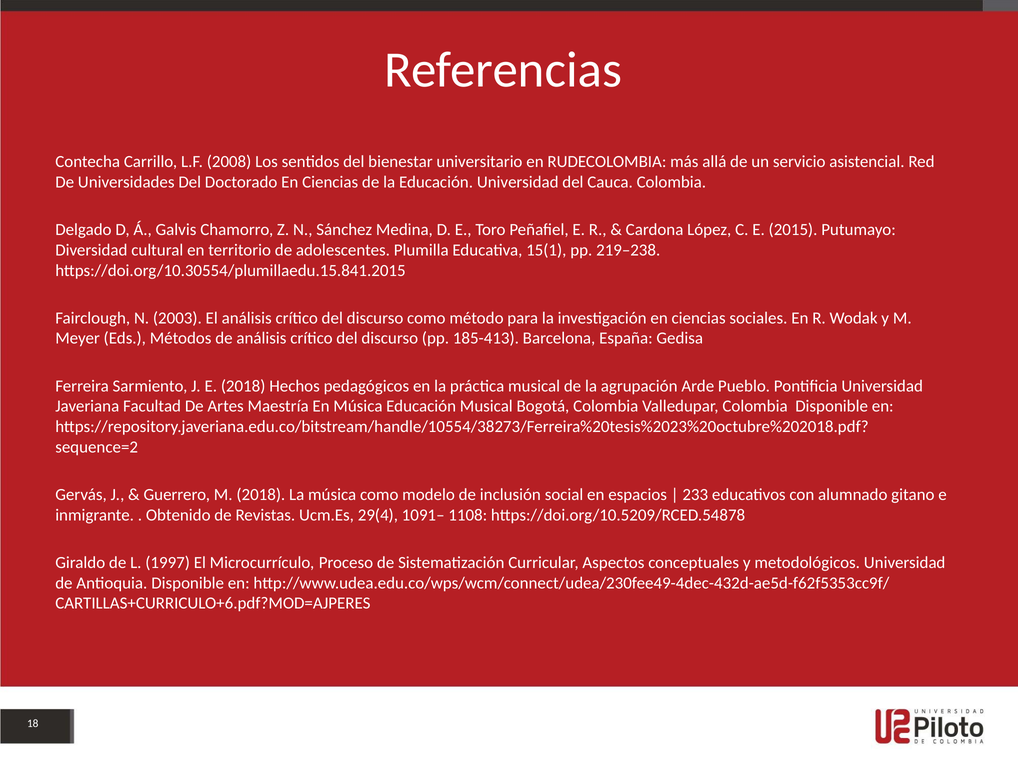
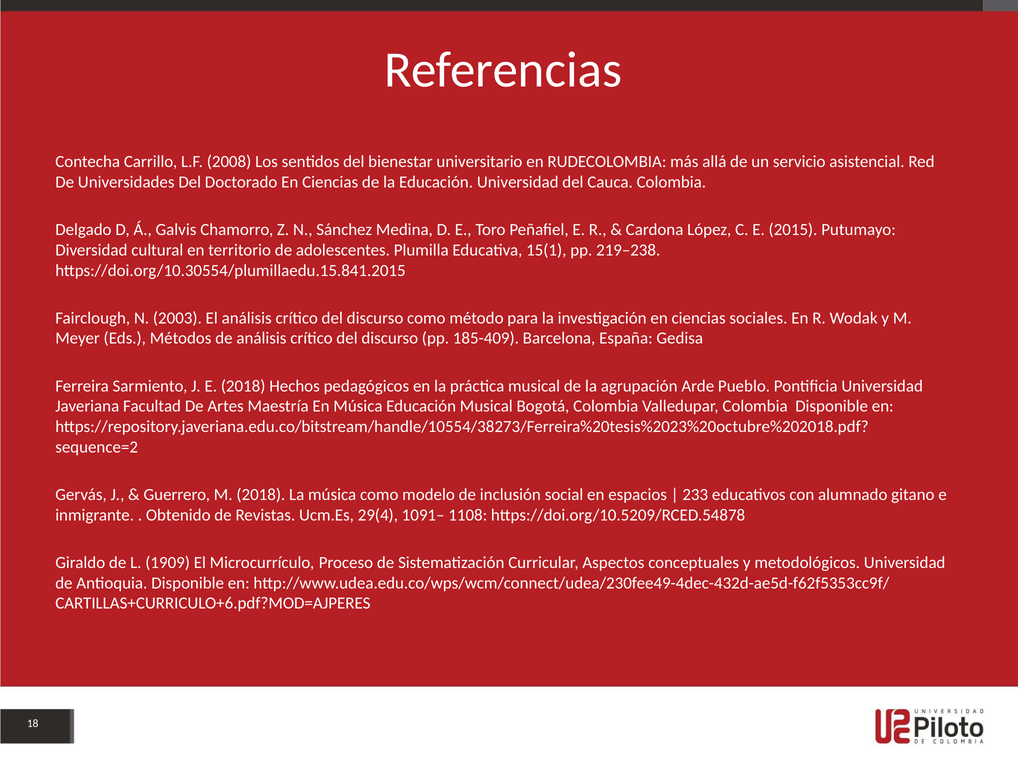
185-413: 185-413 -> 185-409 (486, 338)
1997: 1997 -> 1909 (168, 562)
